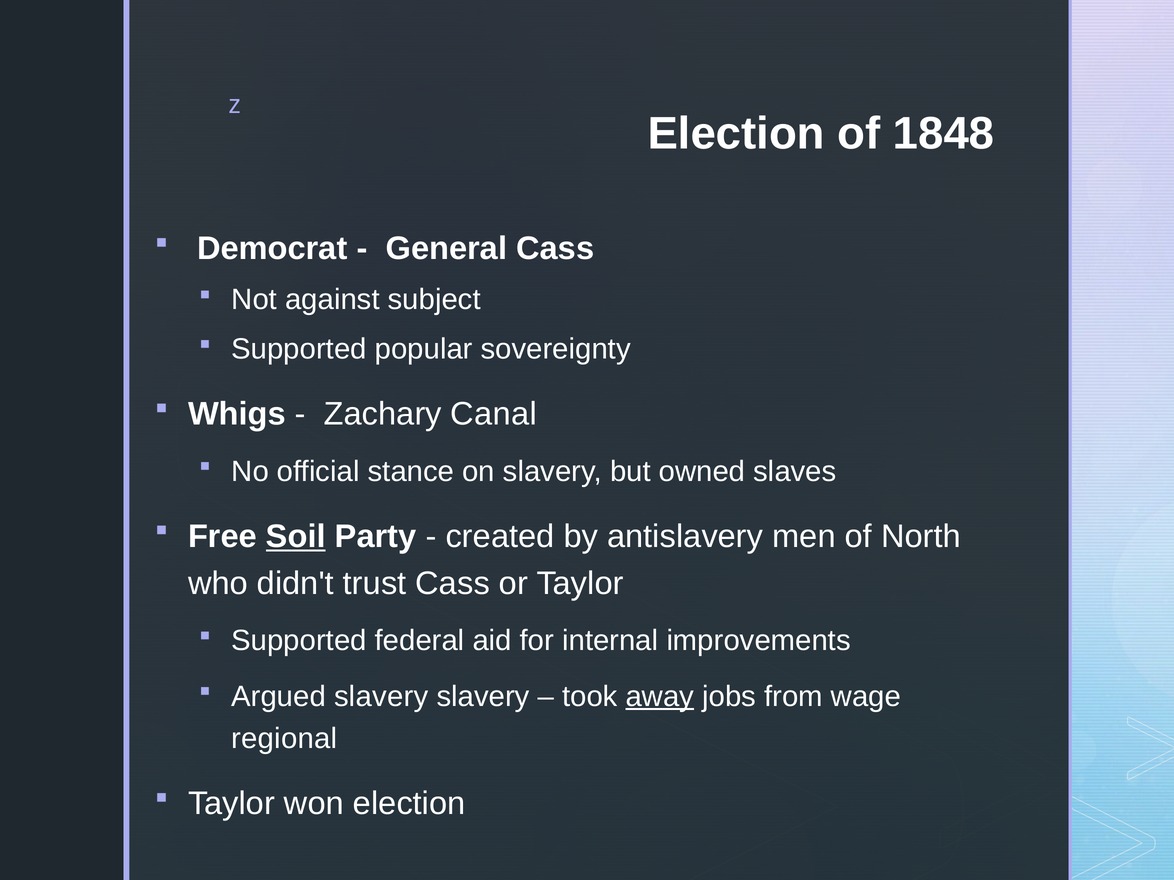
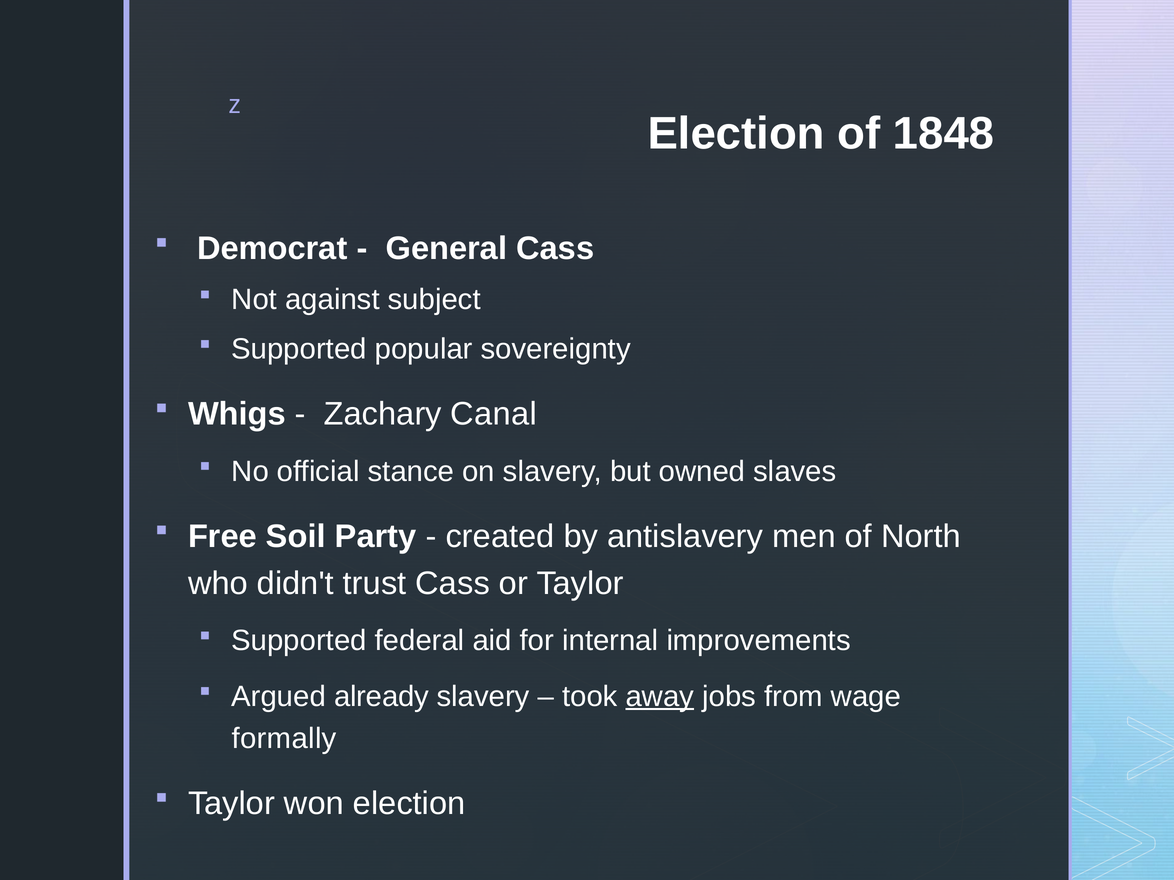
Soil underline: present -> none (296, 537)
Argued slavery: slavery -> already (381, 697)
regional: regional -> formally (284, 739)
